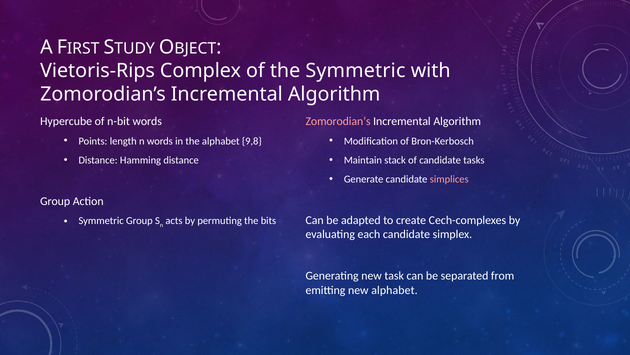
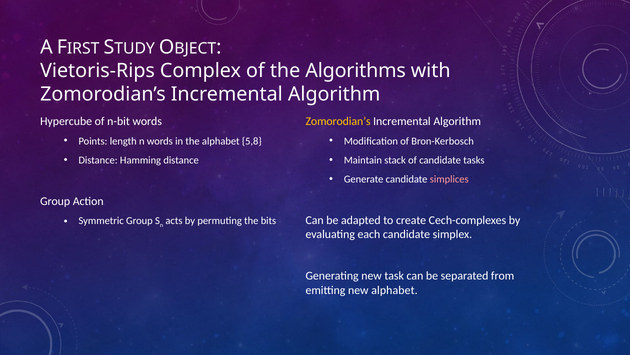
the Symmetric: Symmetric -> Algorithms (356, 71)
Zomorodian’s colour: pink -> yellow (338, 121)
9,8: 9,8 -> 5,8 (252, 141)
